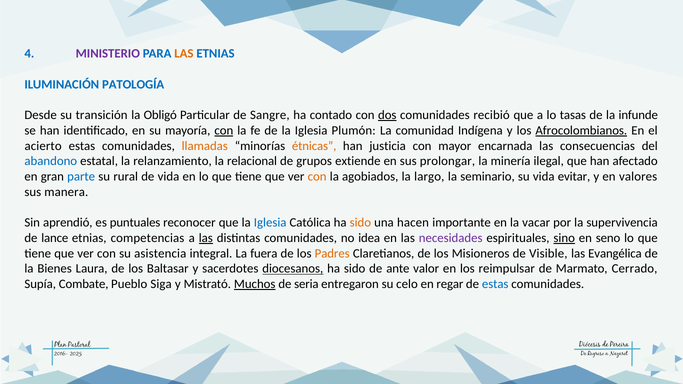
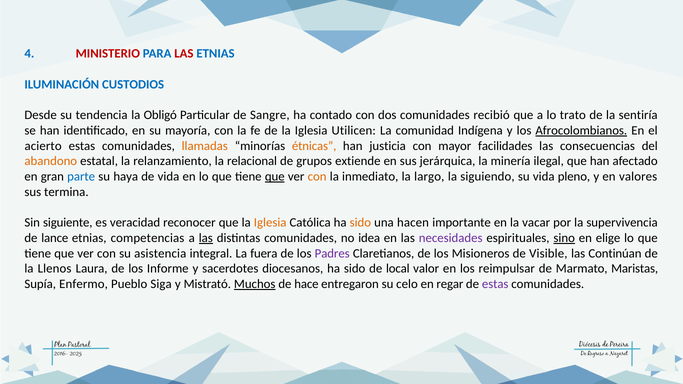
MINISTERIO colour: purple -> red (108, 54)
LAS colour: orange -> red (184, 54)
PATOLOGÍA: PATOLOGÍA -> CUSTODIOS (133, 84)
transición: transición -> tendencia (102, 115)
dos underline: present -> none (387, 115)
tasas: tasas -> trato (573, 115)
infunde: infunde -> sentiría (638, 115)
con underline: present -> none (224, 131)
Plumón: Plumón -> Utilicen (354, 131)
encarnada: encarnada -> facilidades (505, 146)
abandono colour: blue -> orange (51, 161)
prolongar: prolongar -> jerárquica (448, 161)
rural: rural -> haya (126, 177)
que underline: none -> present (275, 177)
agobiados: agobiados -> inmediato (370, 177)
seminario: seminario -> siguiendo (487, 177)
evitar: evitar -> pleno (574, 177)
manera: manera -> termina (66, 192)
aprendió: aprendió -> siguiente (68, 223)
puntuales: puntuales -> veracidad (135, 223)
Iglesia colour: blue -> orange (270, 223)
seno: seno -> elige (608, 238)
Padres colour: orange -> purple (332, 253)
Evangélica: Evangélica -> Continúan (615, 253)
Bienes: Bienes -> Llenos (55, 269)
Baltasar: Baltasar -> Informe (168, 269)
diocesanos underline: present -> none (293, 269)
ante: ante -> local (398, 269)
Cerrado: Cerrado -> Maristas (635, 269)
Combate: Combate -> Enfermo (84, 284)
seria: seria -> hace (306, 284)
estas colour: blue -> purple (495, 284)
